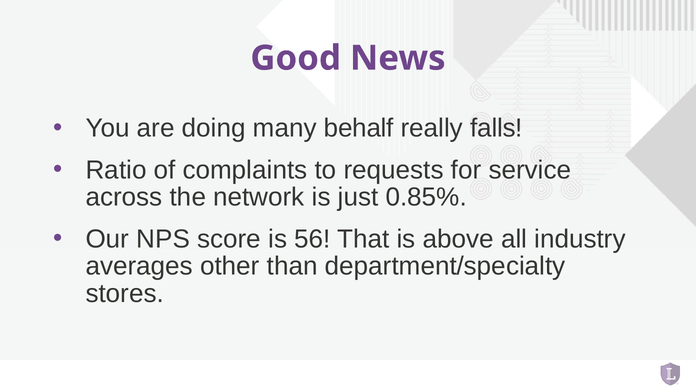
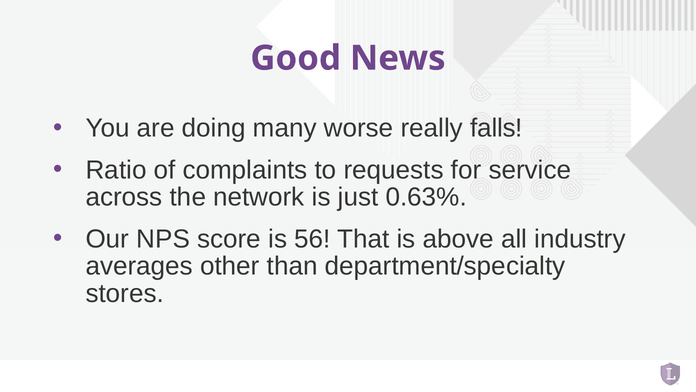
behalf: behalf -> worse (359, 128)
0.85%: 0.85% -> 0.63% (426, 197)
